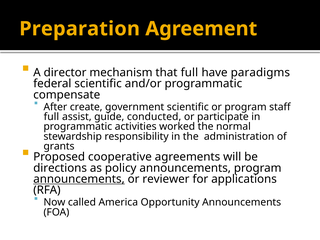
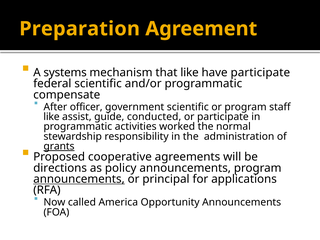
director: director -> systems (65, 73)
that full: full -> like (190, 73)
have paradigms: paradigms -> participate (260, 73)
create: create -> officer (86, 107)
full: full -> like (52, 117)
grants underline: none -> present (59, 146)
reviewer: reviewer -> principal (166, 179)
